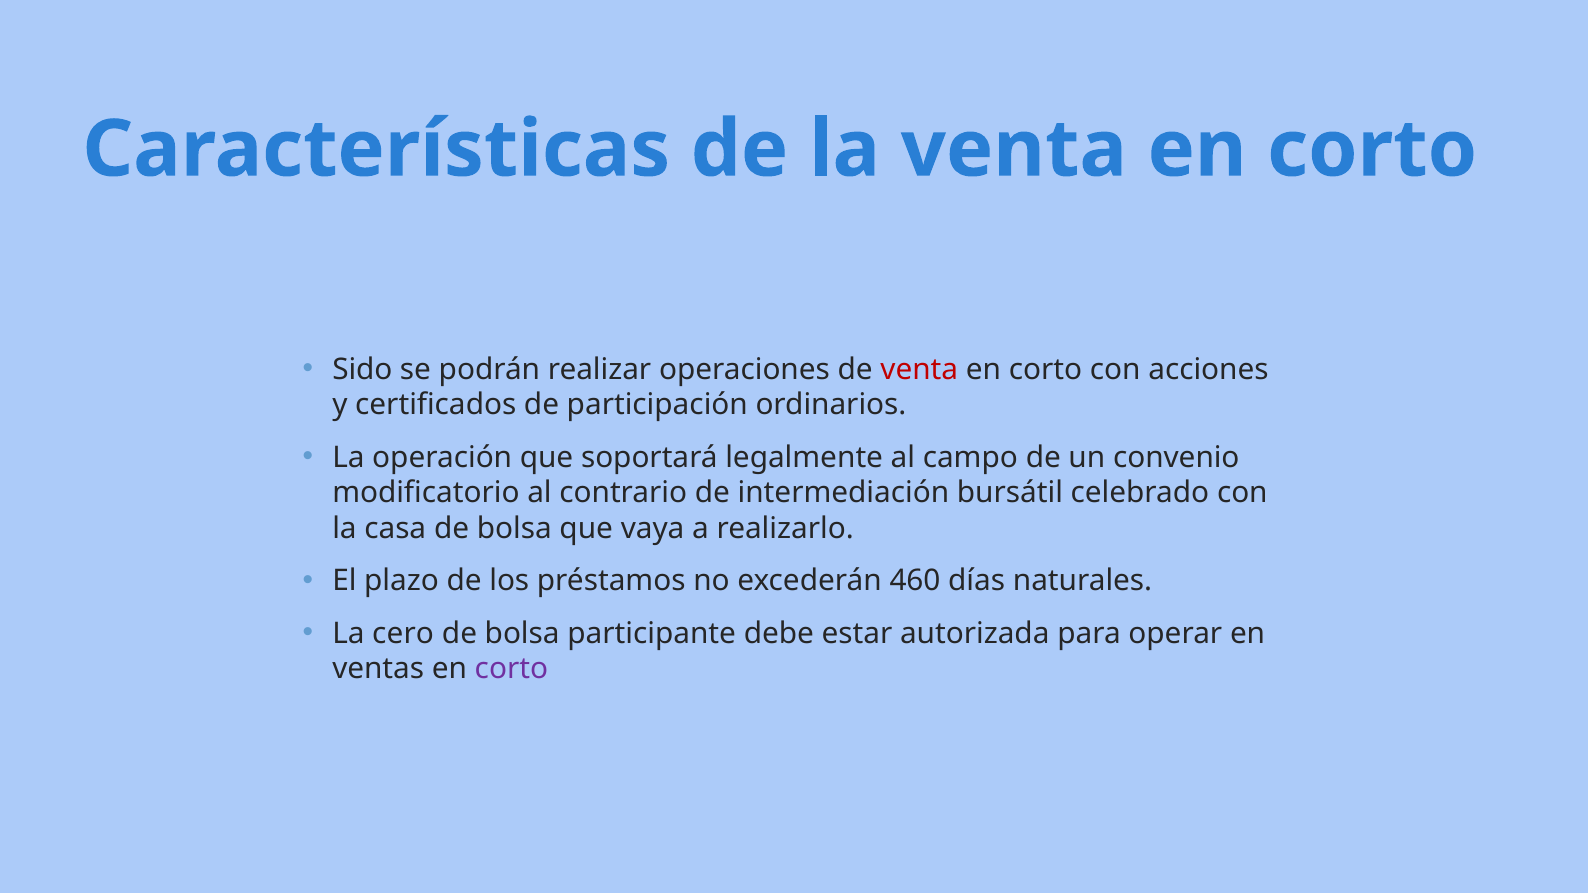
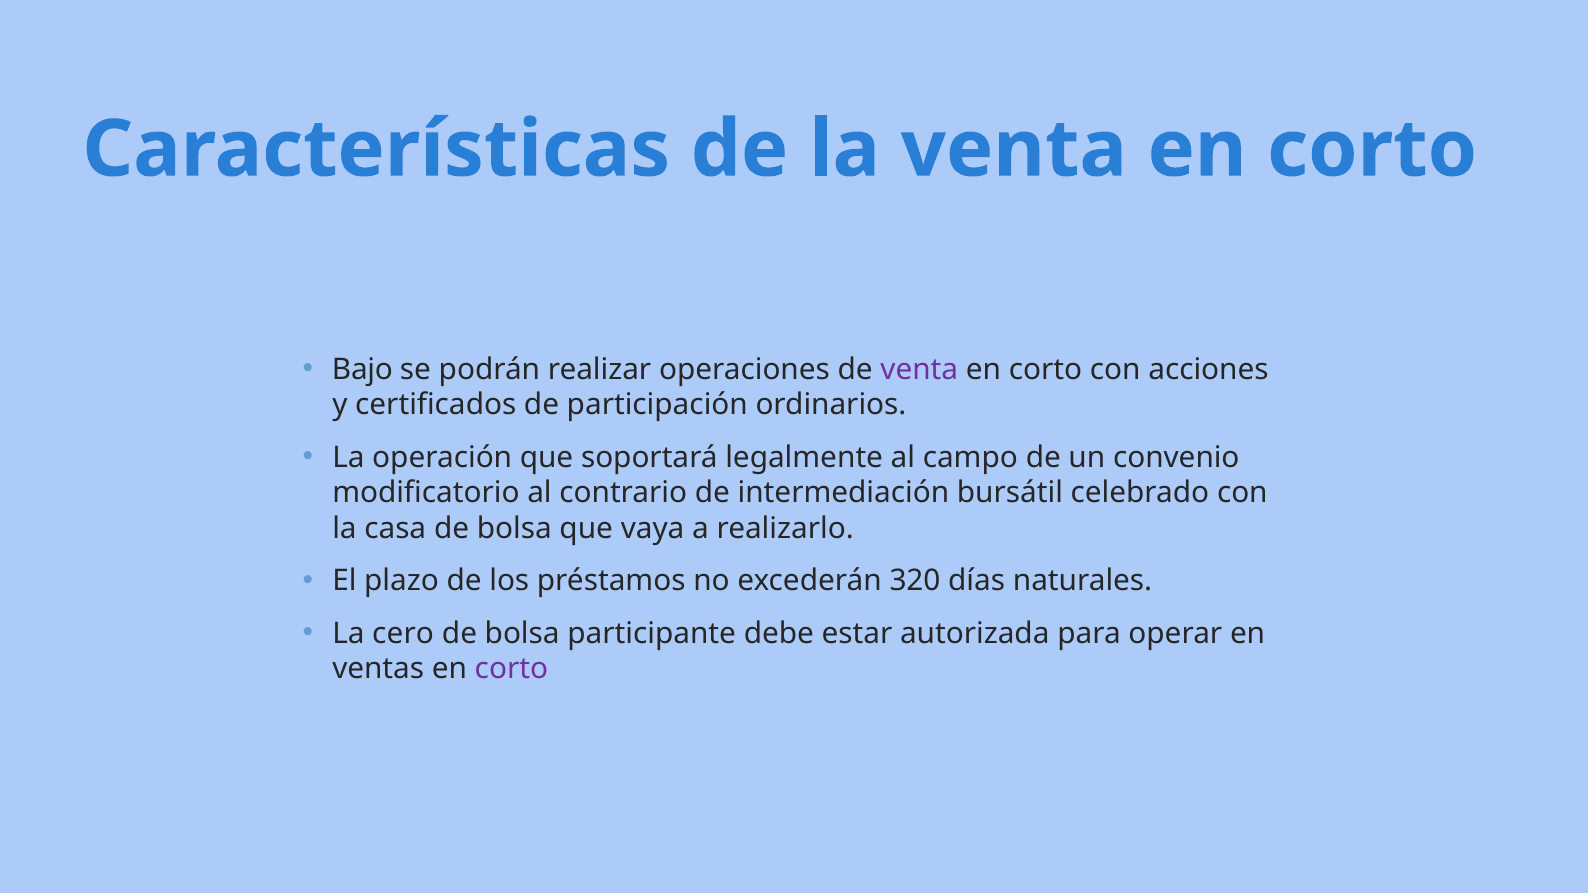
Sido: Sido -> Bajo (362, 370)
venta colour: red -> purple (919, 370)
460: 460 -> 320 (915, 581)
